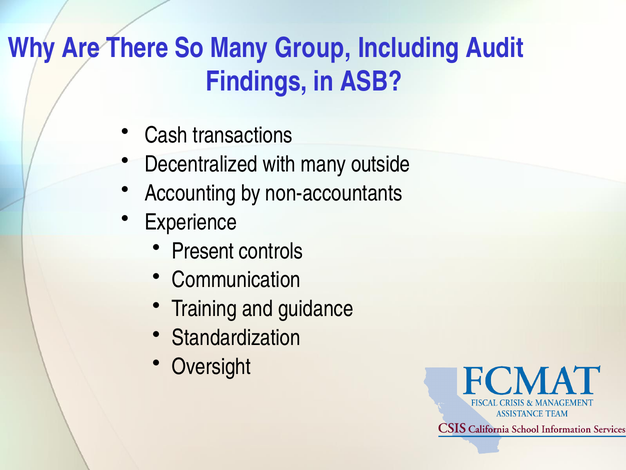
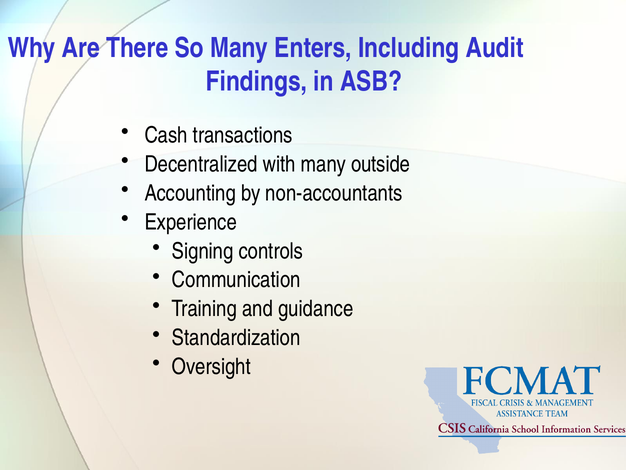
Group: Group -> Enters (313, 48)
Present: Present -> Signing (203, 251)
